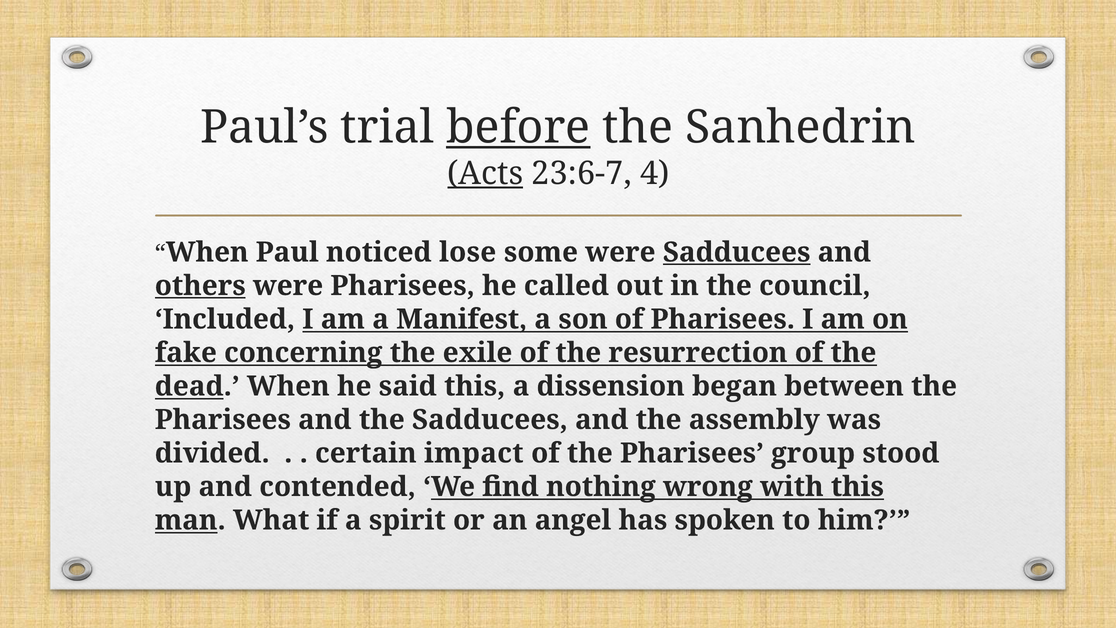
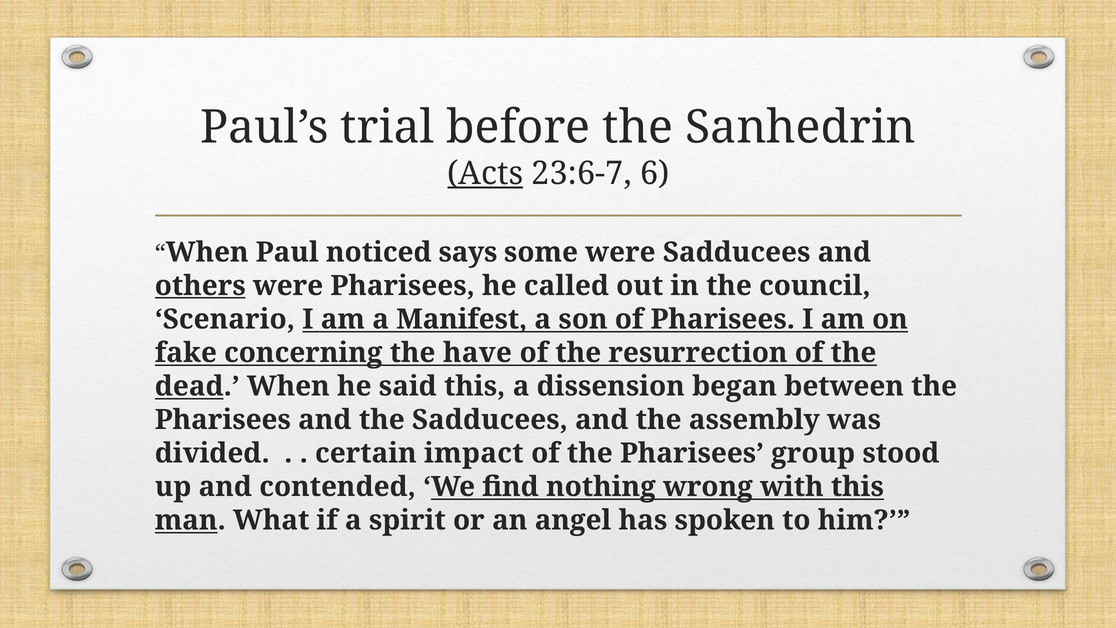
before underline: present -> none (518, 127)
4: 4 -> 6 (655, 174)
lose: lose -> says (468, 252)
Sadducees underline: present -> none (737, 252)
Included: Included -> Scenario (225, 319)
exile: exile -> have (477, 353)
